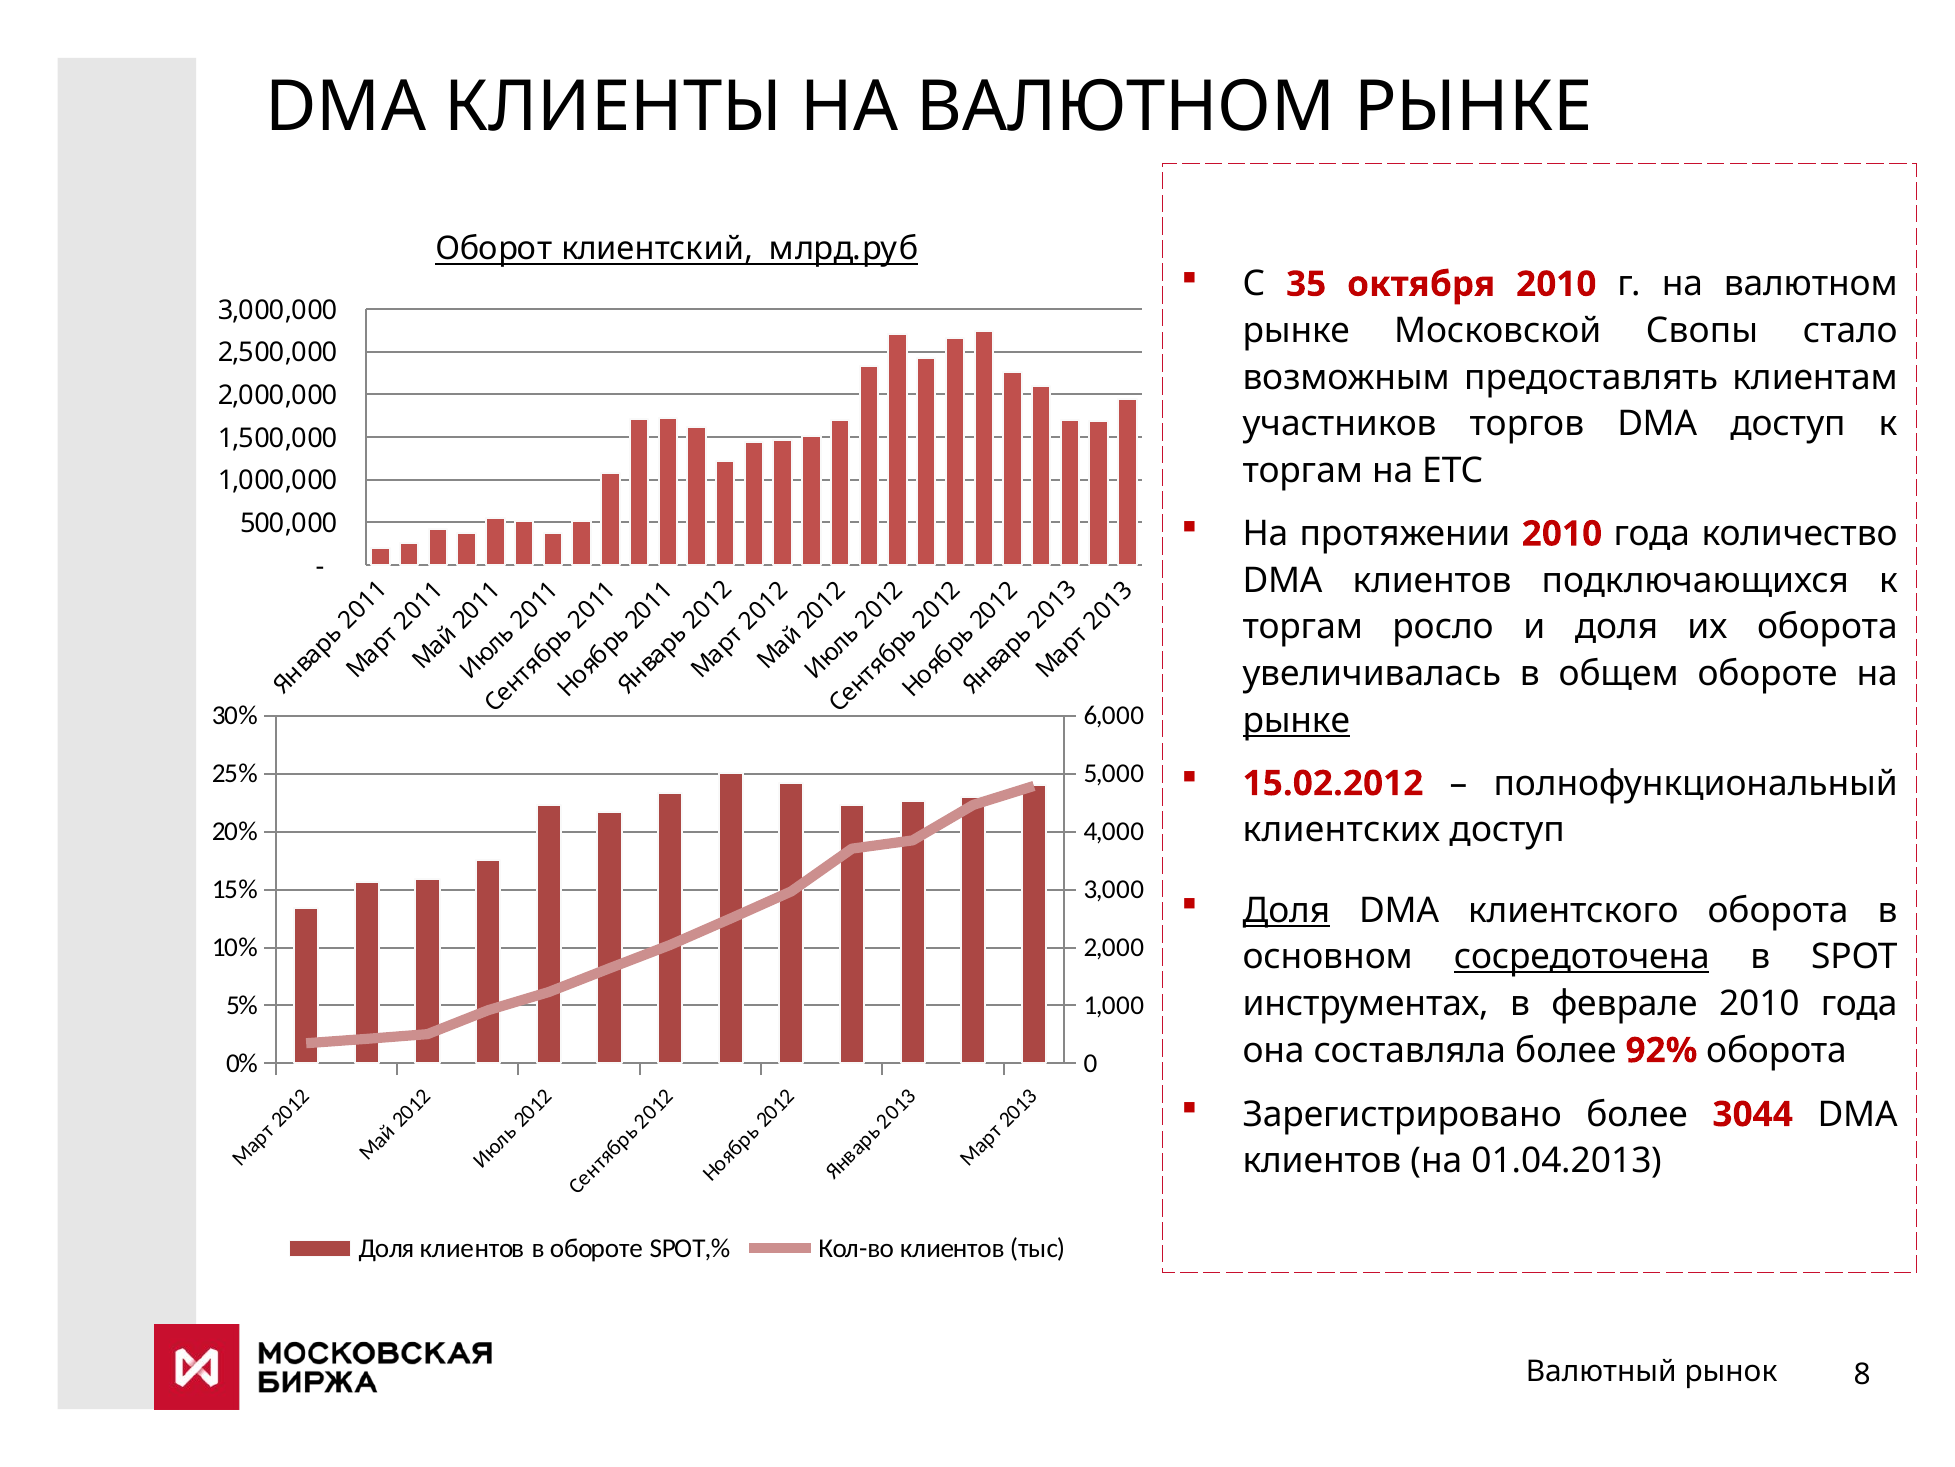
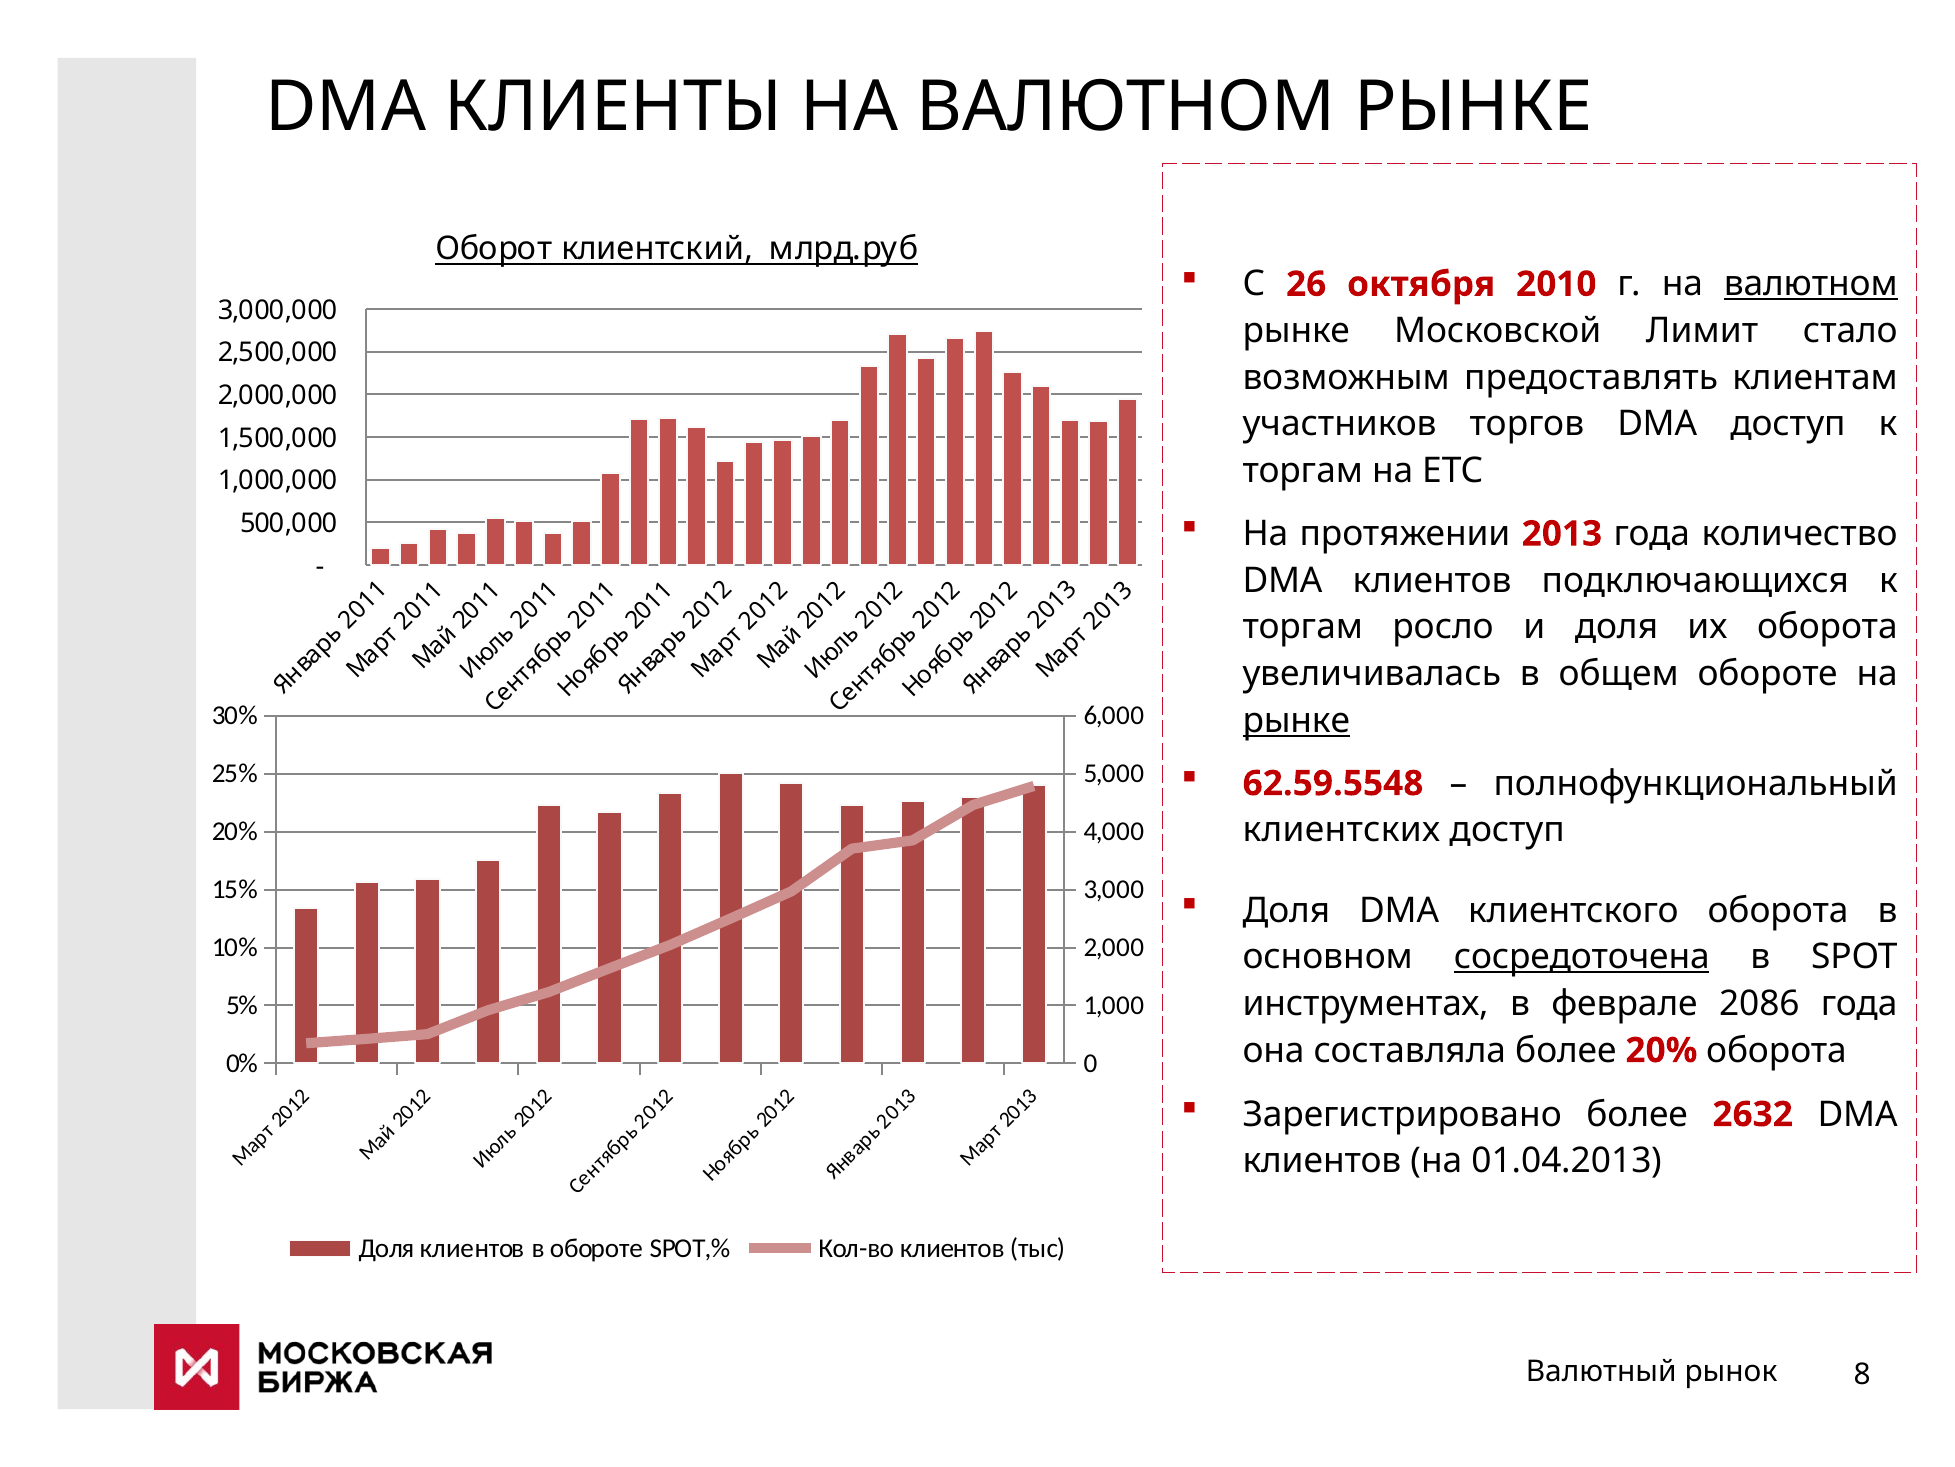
35: 35 -> 26 (1306, 284)
валютном underline: none -> present (1811, 284)
Свопы: Свопы -> Лимит (1702, 331)
протяжении 2010: 2010 -> 2013 (1562, 534)
15.02.2012: 15.02.2012 -> 62.59.5548 (1333, 783)
Доля underline: present -> none (1286, 910)
феврале 2010: 2010 -> 2086 (1759, 1003)
более 92%: 92% -> 20% (1661, 1050)
3044: 3044 -> 2632 (1753, 1114)
